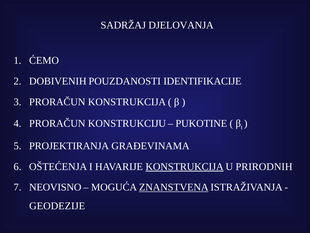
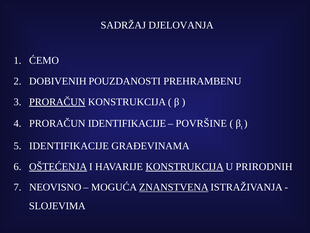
IDENTIFIKACIJE: IDENTIFIKACIJE -> PREHRAMBENU (202, 81)
PRORAČUN underline: none -> present (57, 102)
PRORAČUN KONSTRUKCIJU: KONSTRUKCIJU -> IDENTIFIKACIJE (127, 123)
PUKOTINE: PUKOTINE -> POVRŠINE (201, 123)
PROJEKTIRANJA: PROJEKTIRANJA -> IDENTIFIKACIJE (69, 146)
OŠTEĆENJA underline: none -> present (58, 166)
GEODEZIJE: GEODEZIJE -> SLOJEVIMA (57, 206)
